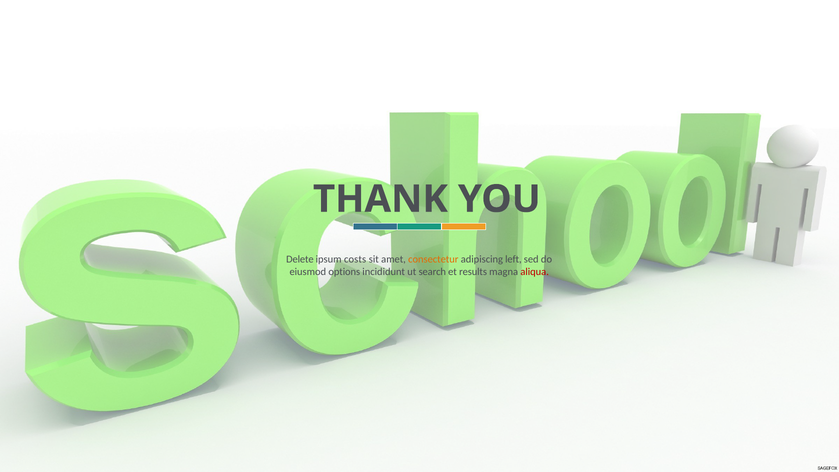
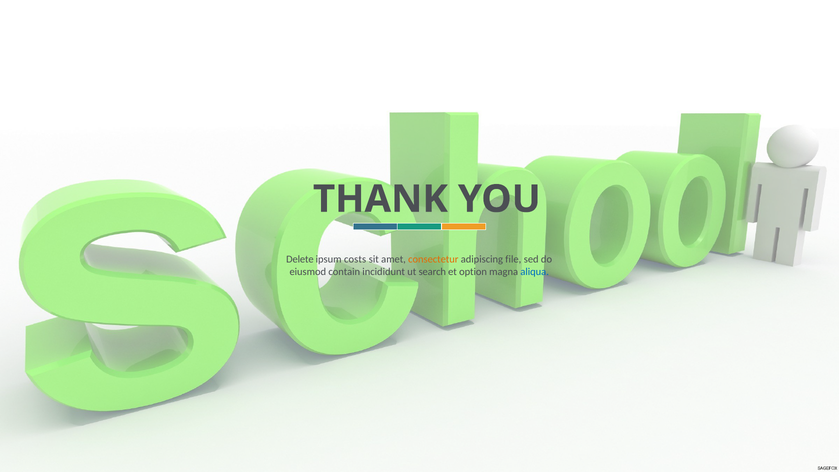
left: left -> file (513, 259)
options: options -> contain (344, 272)
results: results -> option (473, 272)
aliqua colour: red -> blue (535, 272)
